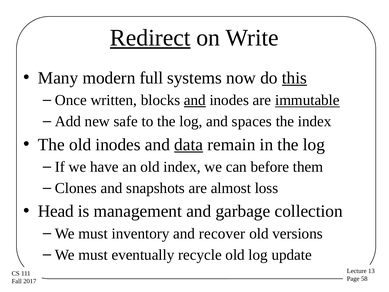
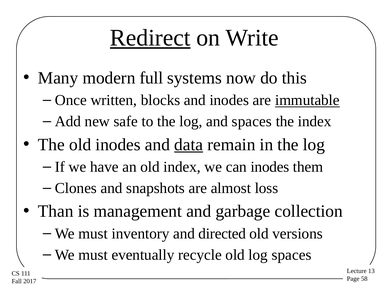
this underline: present -> none (294, 78)
and underline: present -> none (195, 100)
can before: before -> inodes (270, 167)
Head: Head -> Than (56, 211)
recover: recover -> directed (222, 233)
log update: update -> spaces (292, 255)
